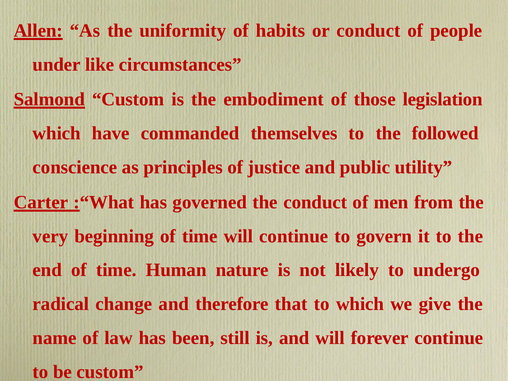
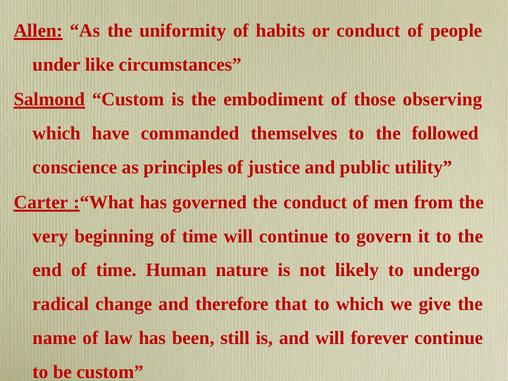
legislation: legislation -> observing (443, 99)
